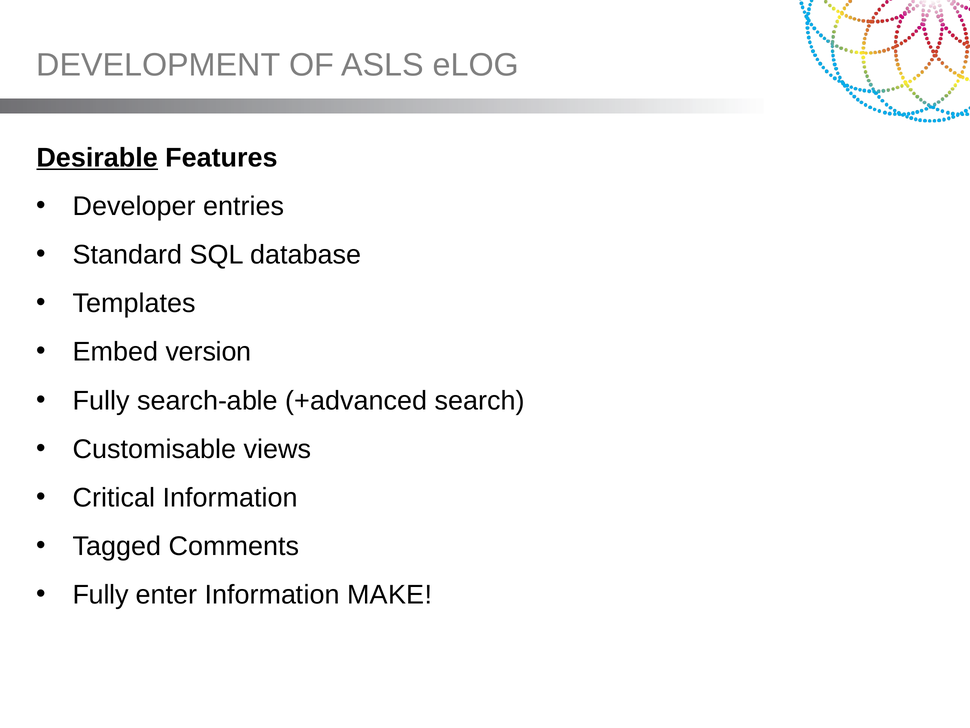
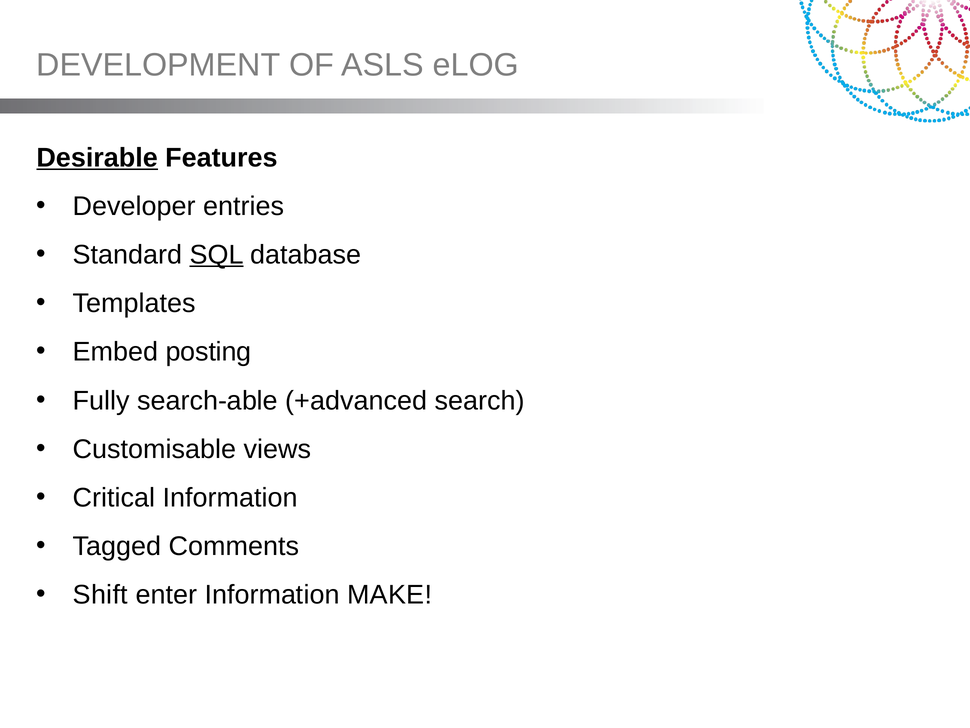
SQL underline: none -> present (217, 255)
version: version -> posting (209, 352)
Fully: Fully -> Shift (100, 595)
